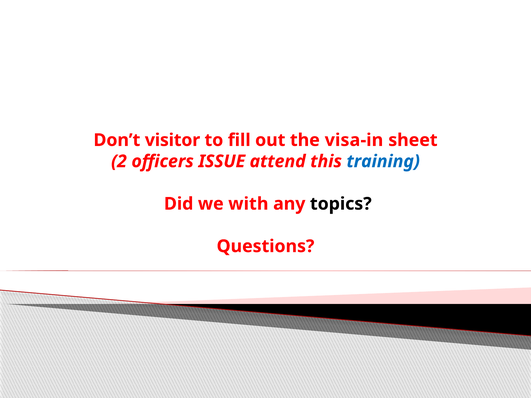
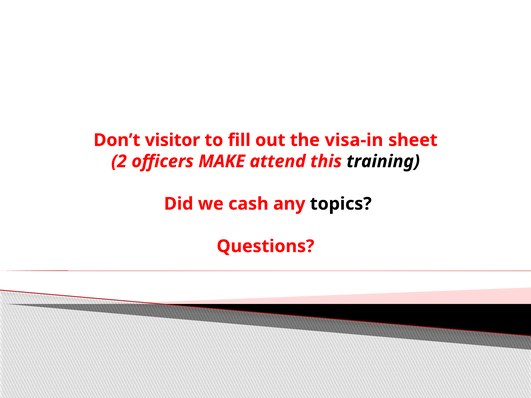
ISSUE: ISSUE -> MAKE (222, 161)
training colour: blue -> black (383, 161)
with: with -> cash (248, 204)
